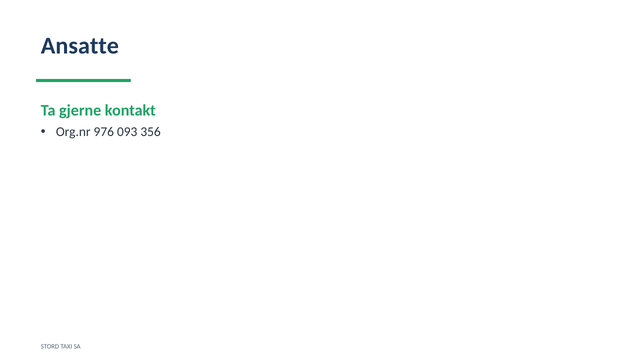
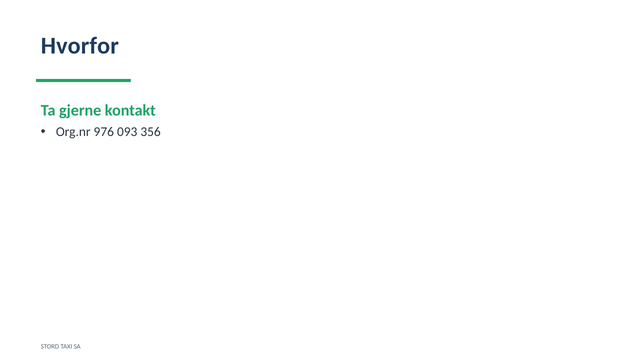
Ansatte: Ansatte -> Hvorfor (80, 46)
